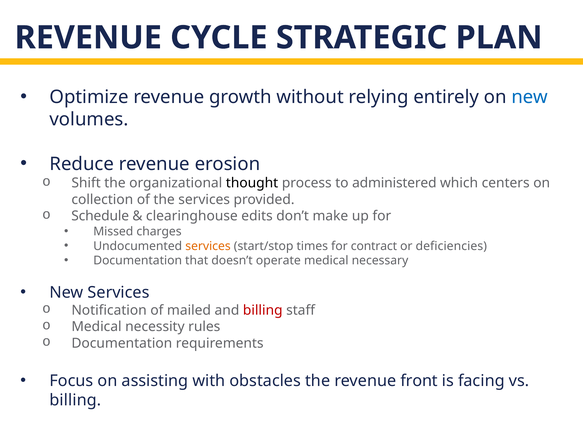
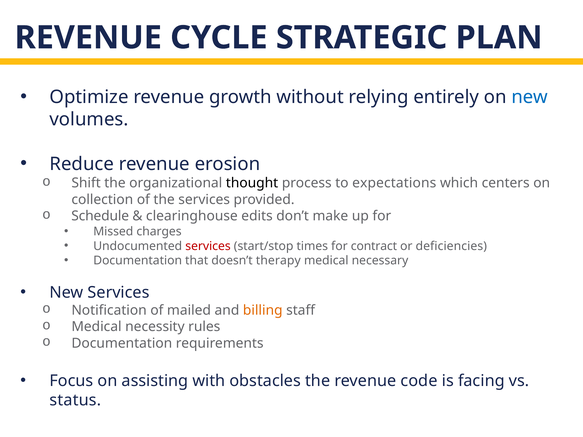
administered: administered -> expectations (394, 183)
services colour: orange -> red (208, 246)
operate: operate -> therapy (278, 261)
billing colour: red -> orange (263, 310)
front: front -> code (419, 381)
billing: billing -> status (75, 401)
